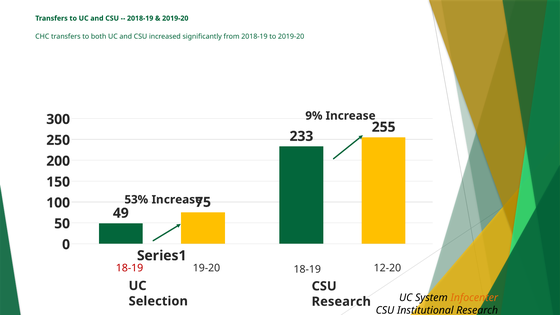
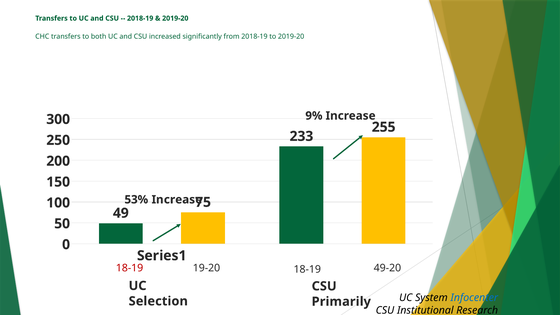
12-20: 12-20 -> 49-20 (387, 268)
Research: Research -> Primarily (341, 302)
Infocenter colour: orange -> blue (474, 298)
